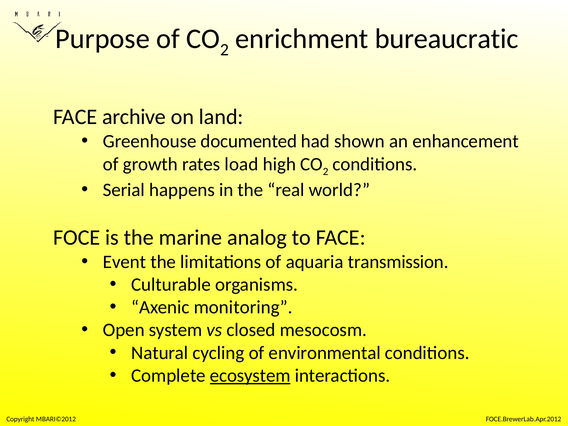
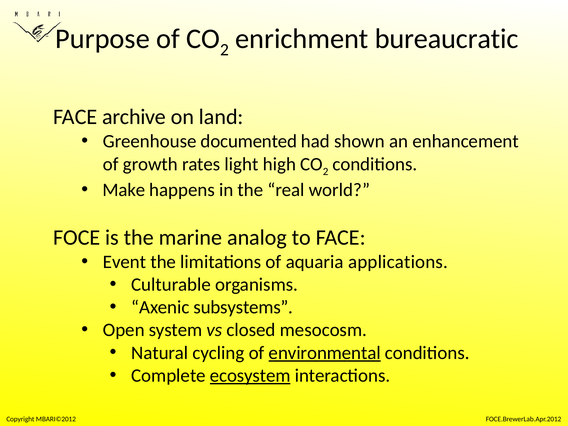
load: load -> light (242, 164)
Serial: Serial -> Make (124, 190)
transmission: transmission -> applications (398, 262)
monitoring: monitoring -> subsystems (243, 307)
environmental underline: none -> present (325, 353)
